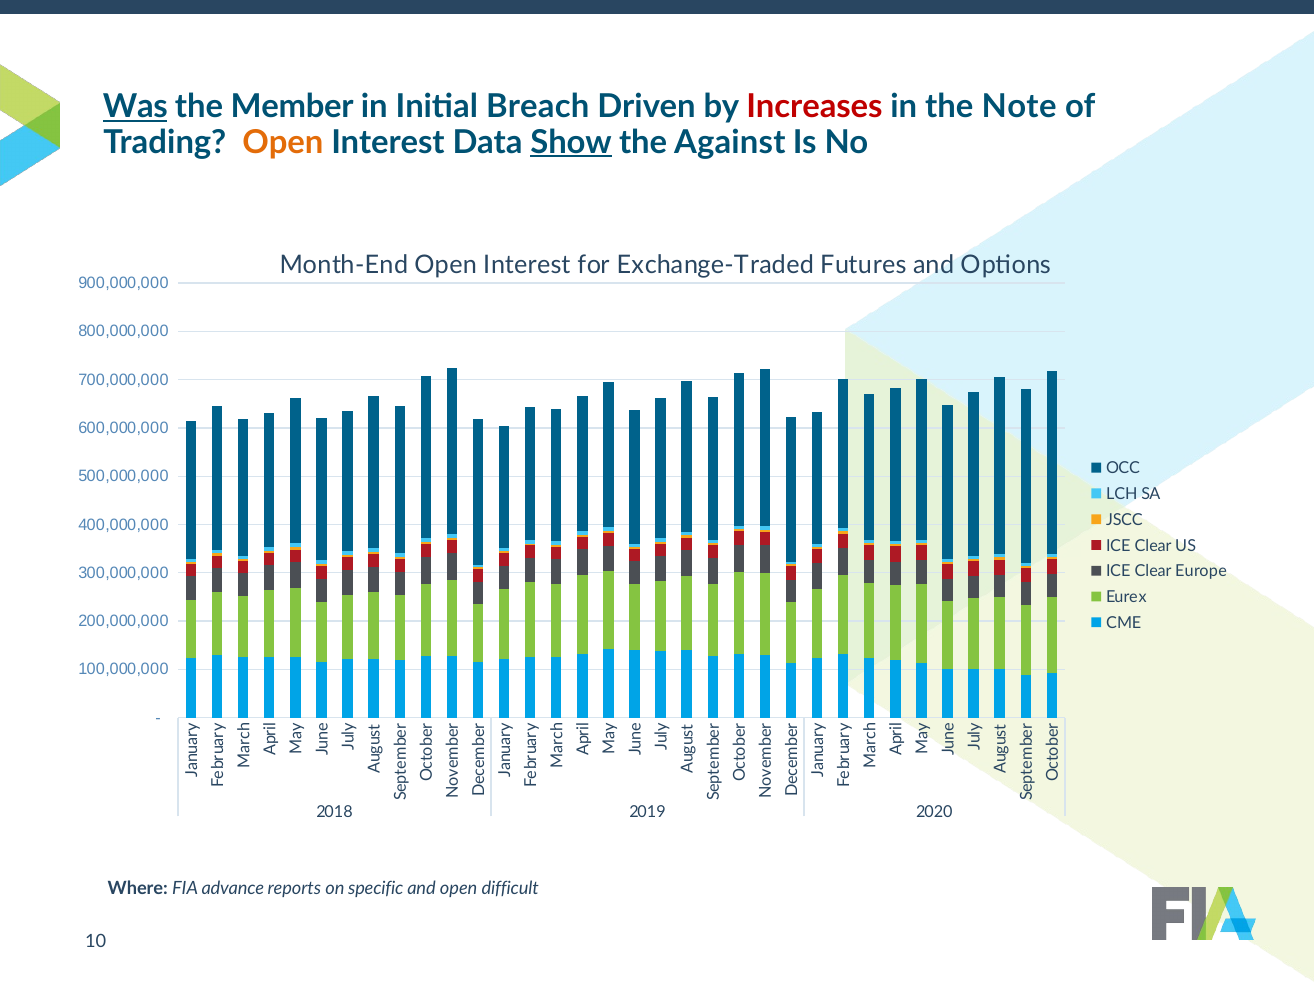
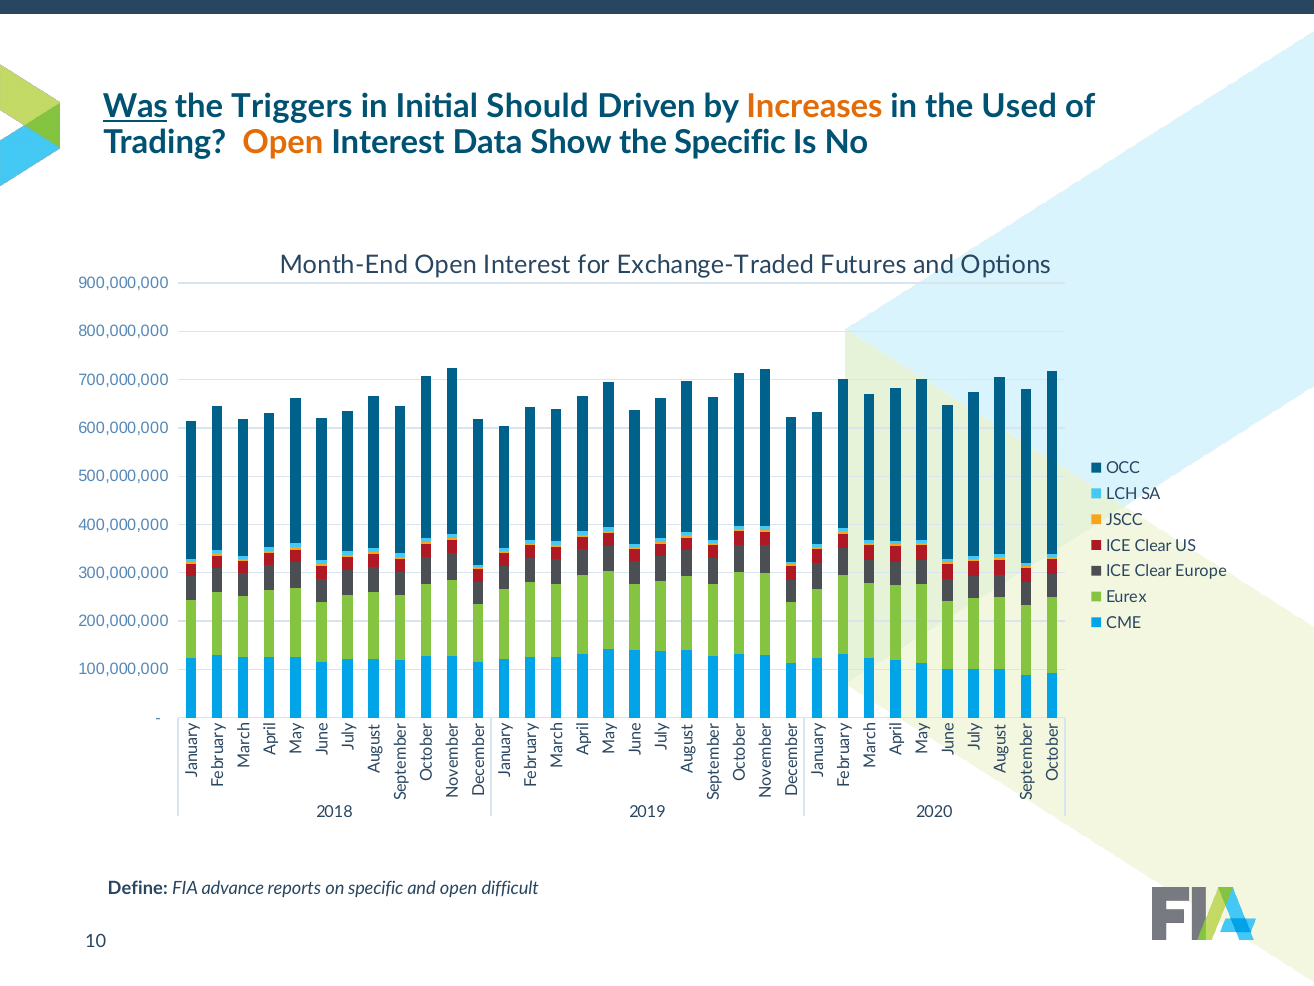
Member: Member -> Triggers (292, 107)
Breach: Breach -> Should (538, 107)
Increases colour: red -> orange (814, 107)
Note: Note -> Used (1019, 107)
Show underline: present -> none (571, 142)
the Against: Against -> Specific (730, 142)
Where: Where -> Define (138, 888)
